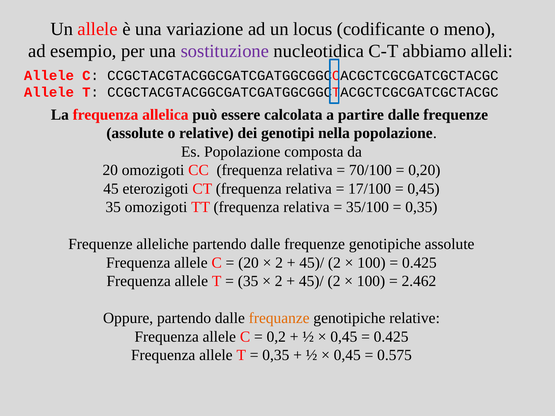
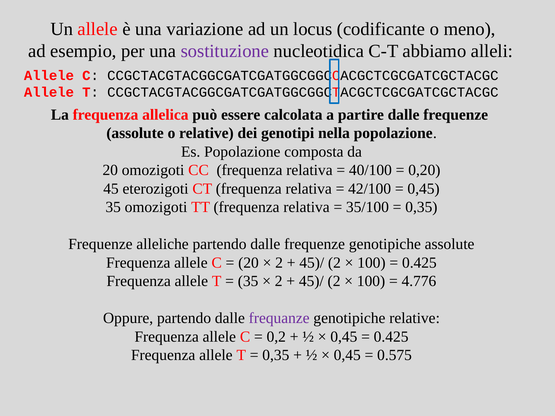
70/100: 70/100 -> 40/100 (370, 170)
17/100: 17/100 -> 42/100 (370, 189)
2.462: 2.462 -> 4.776 (419, 281)
frequanze colour: orange -> purple (279, 318)
